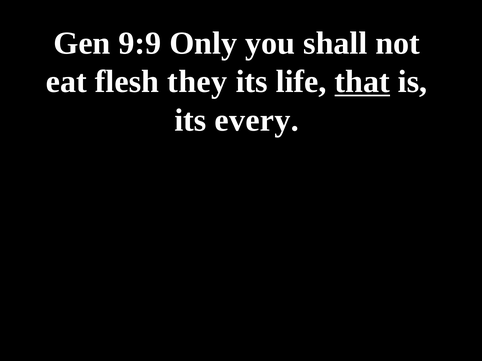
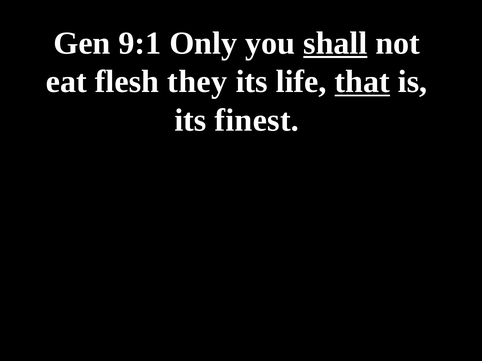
9:9: 9:9 -> 9:1 (140, 43)
shall underline: none -> present (335, 43)
every: every -> finest (257, 120)
